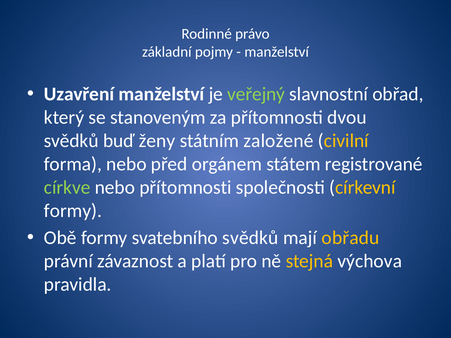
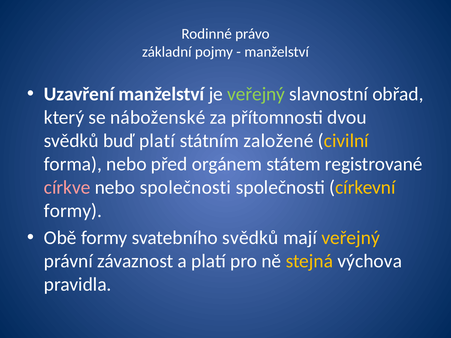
stanoveným: stanoveným -> náboženské (158, 118)
buď ženy: ženy -> platí (157, 141)
církve colour: light green -> pink (67, 187)
nebo přítomnosti: přítomnosti -> společnosti (185, 187)
mají obřadu: obřadu -> veřejný (351, 238)
